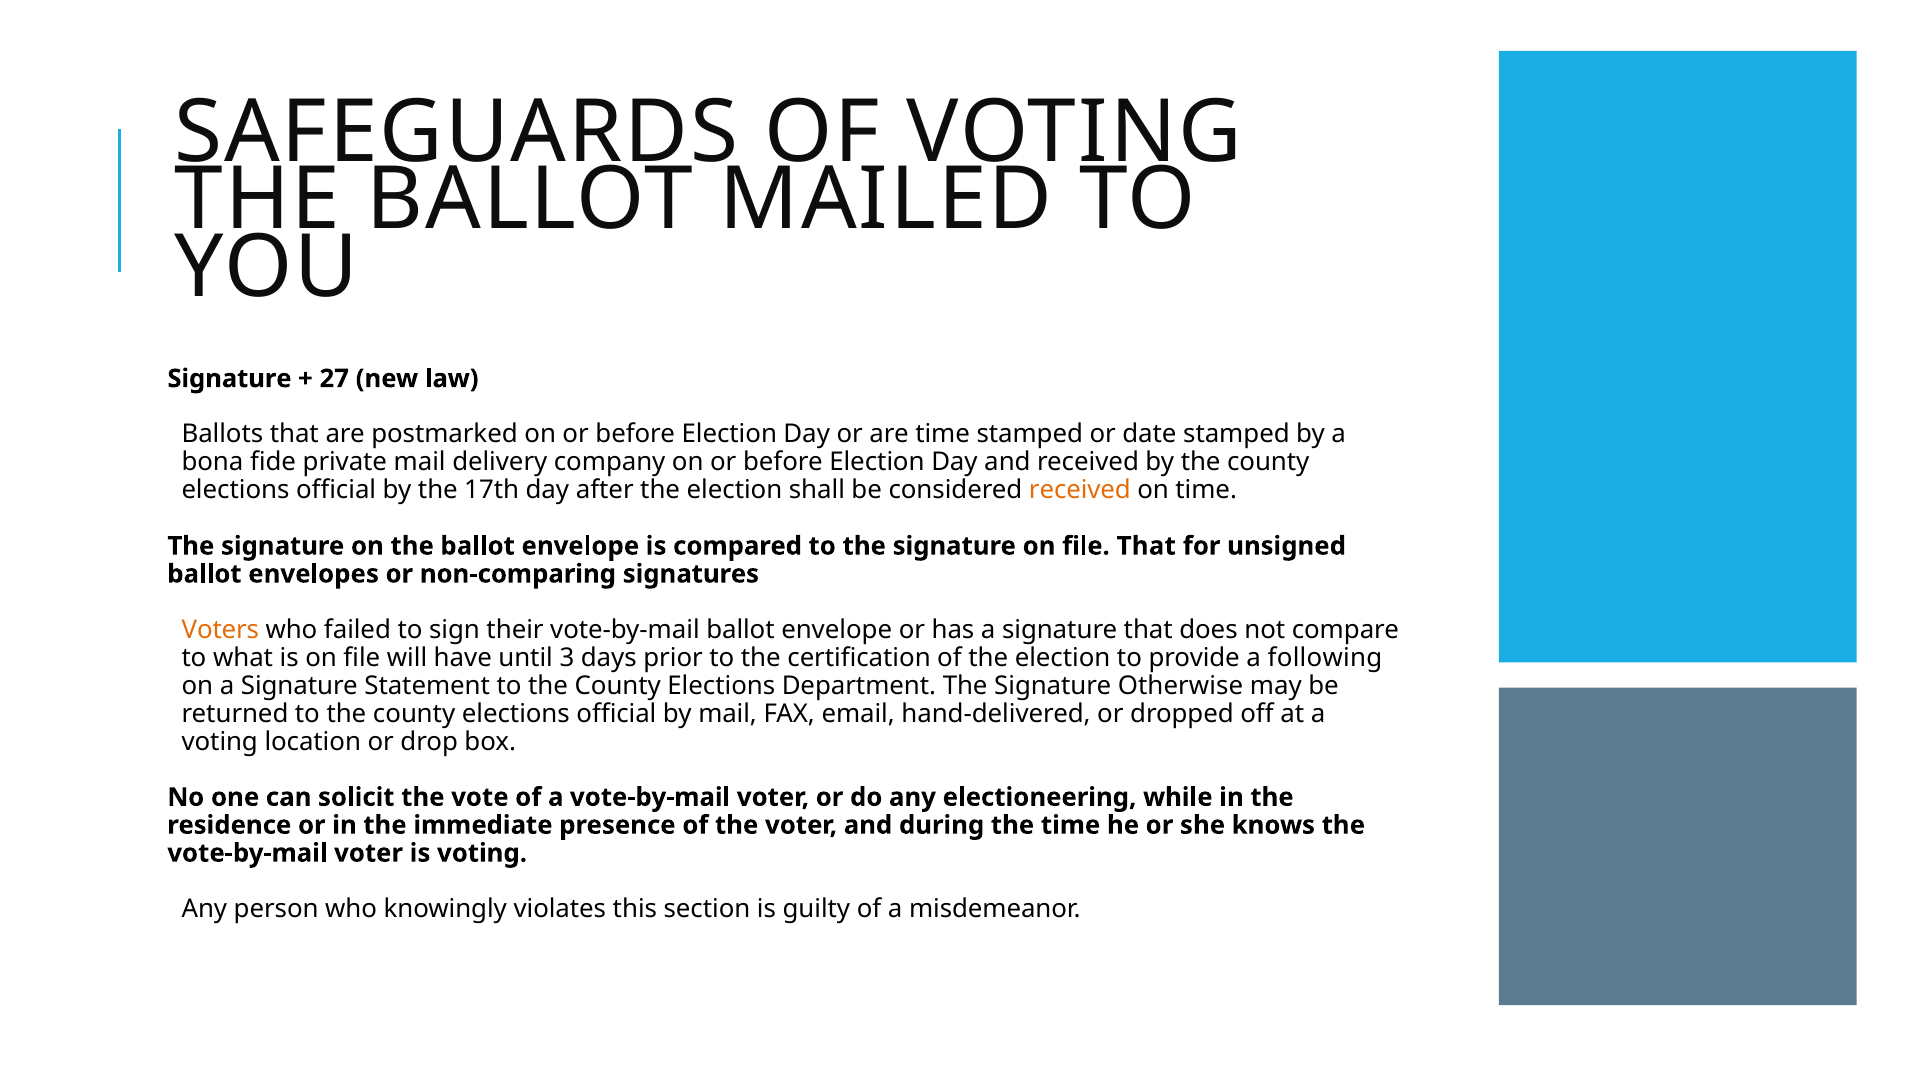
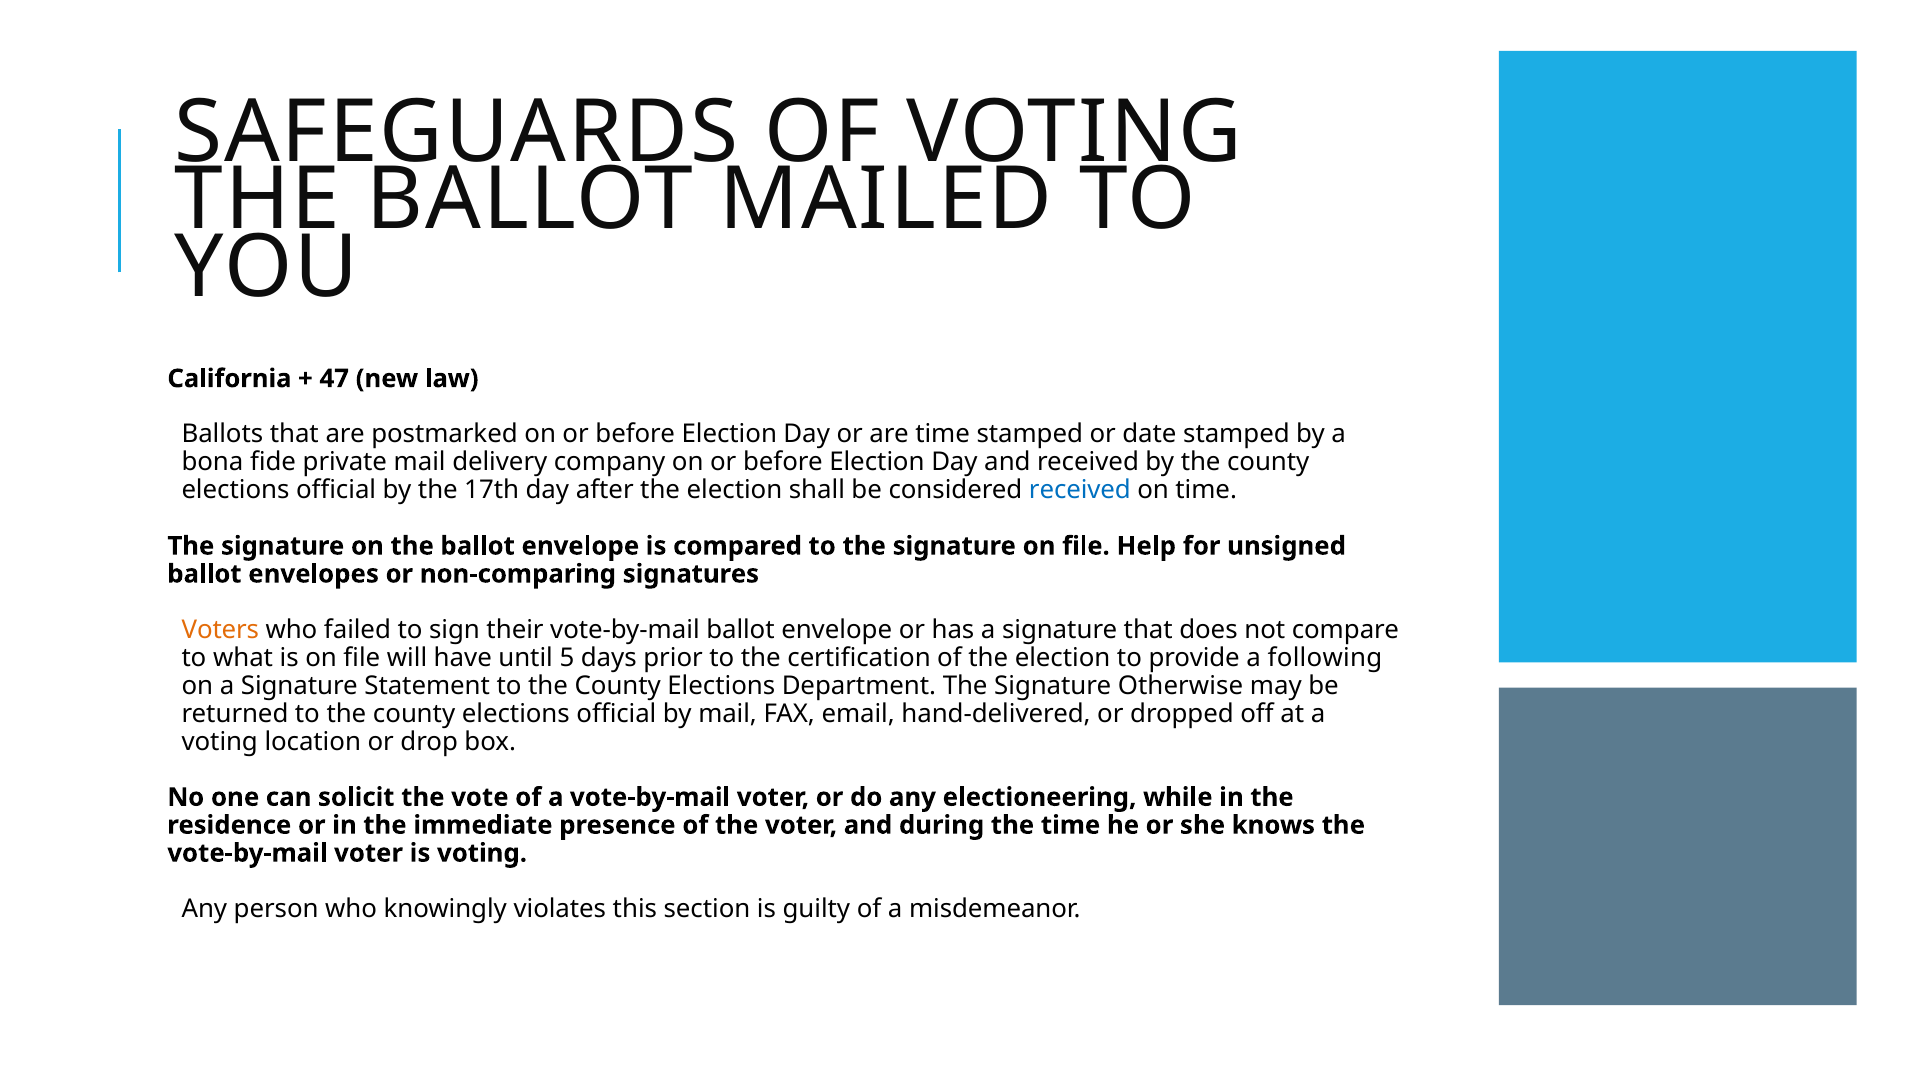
Signature: Signature -> California (229, 379)
27: 27 -> 47 (334, 379)
received colour: orange -> blue (1080, 490)
file That: That -> Help (1146, 546)
3: 3 -> 5 (567, 657)
